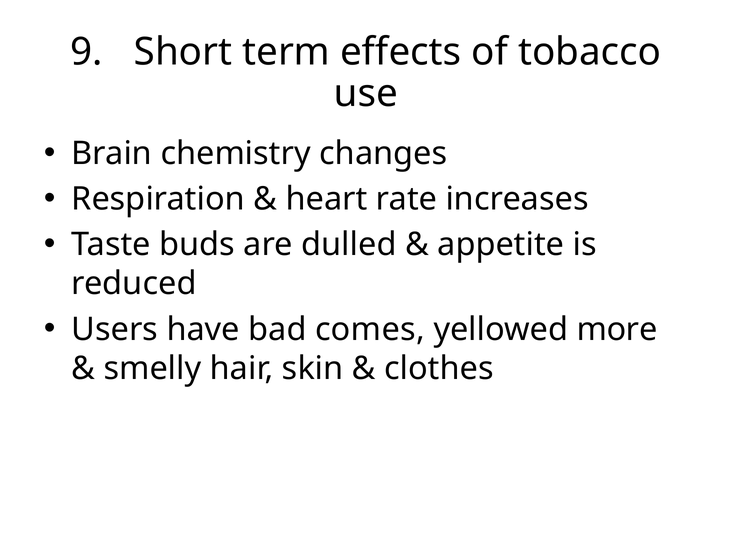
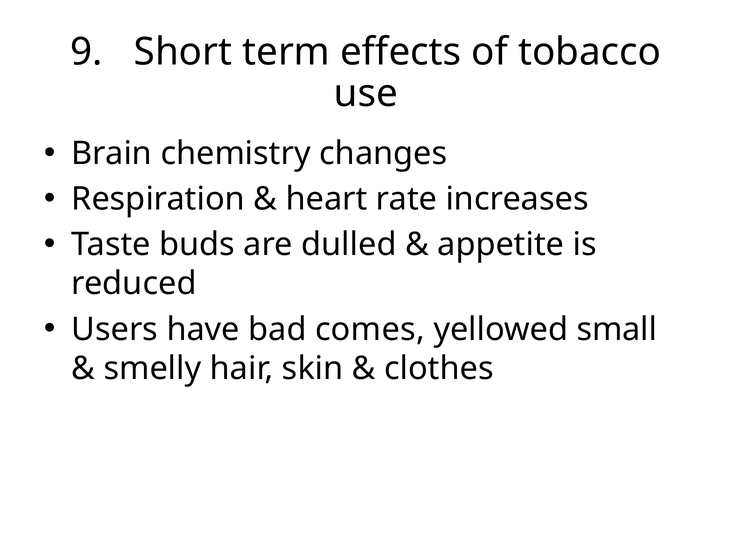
more: more -> small (617, 329)
